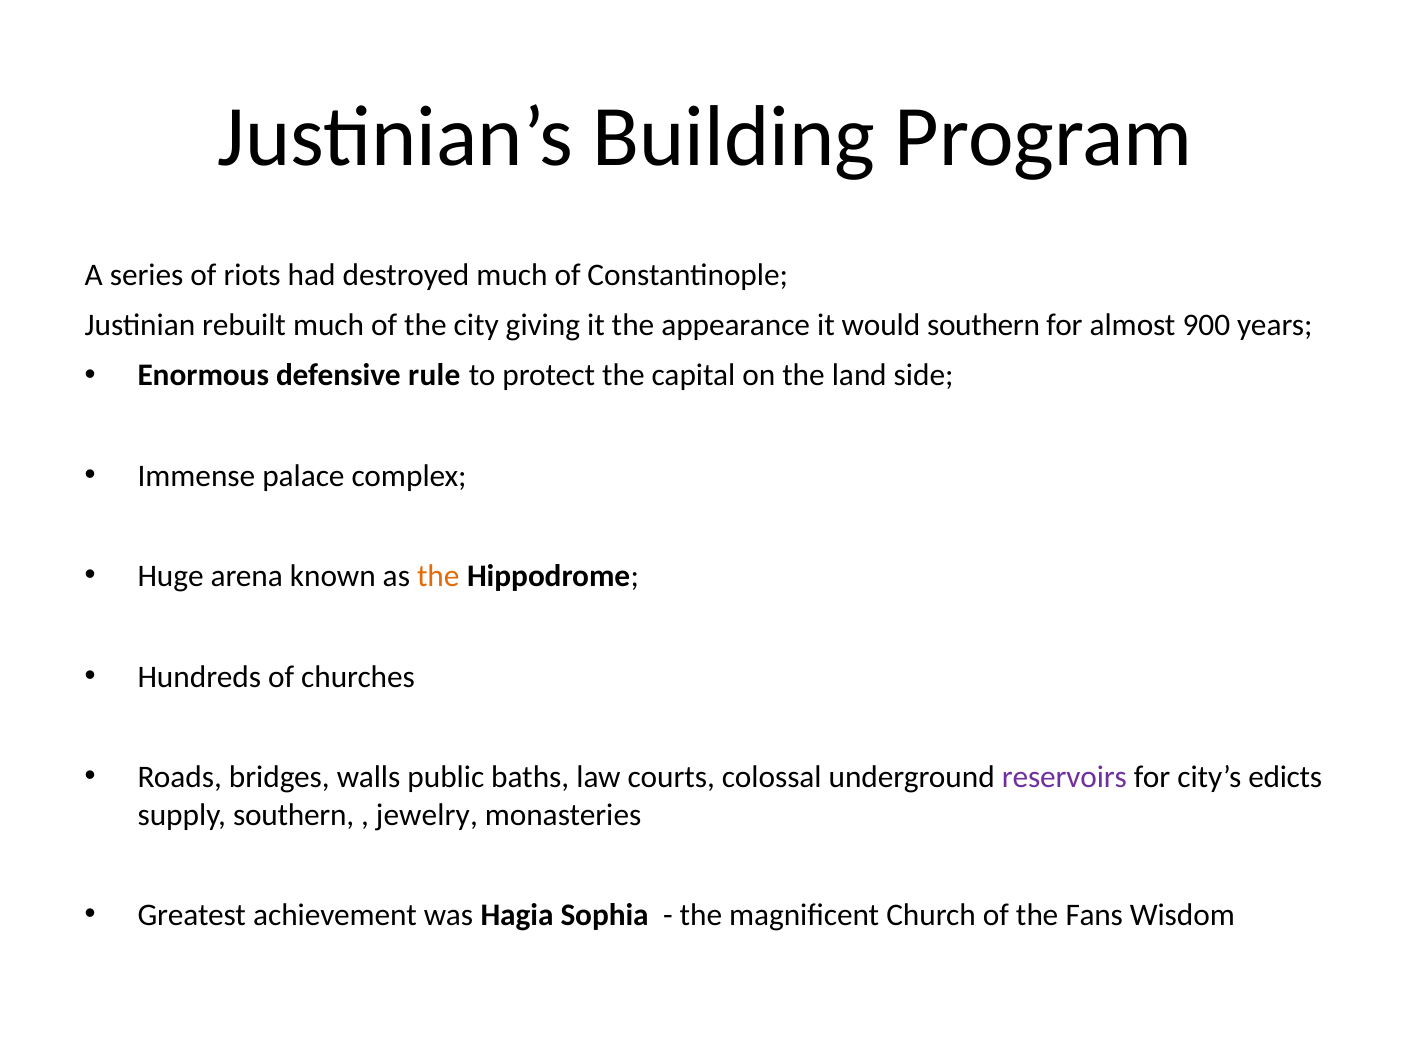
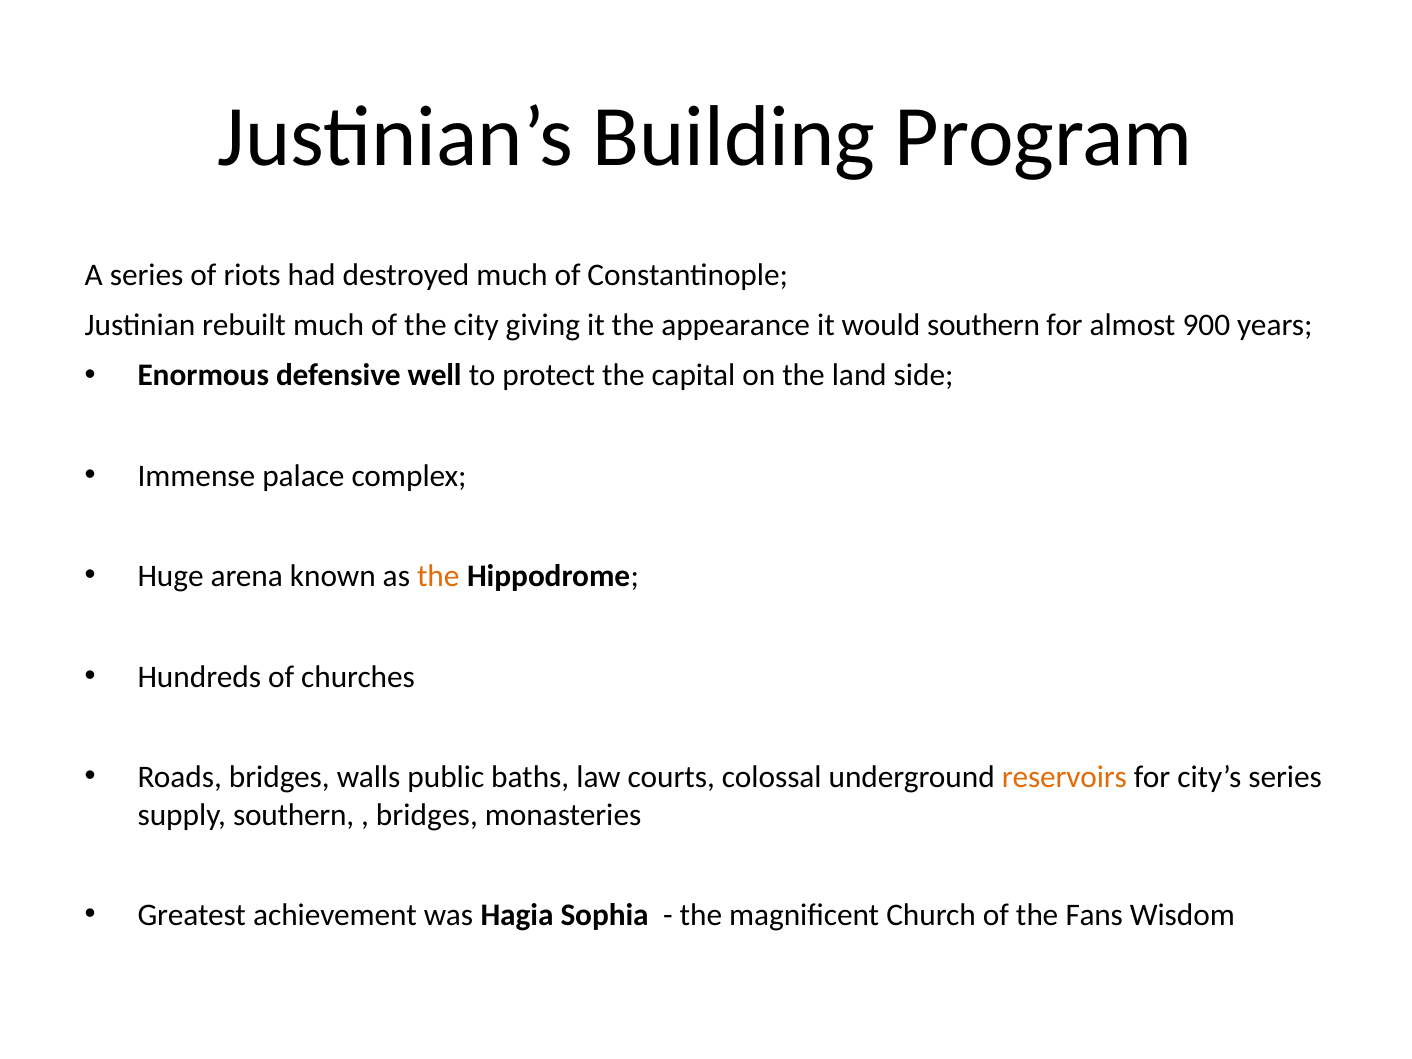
rule: rule -> well (435, 376)
reservoirs colour: purple -> orange (1064, 777)
city’s edicts: edicts -> series (1285, 777)
jewelry: jewelry -> bridges (427, 815)
